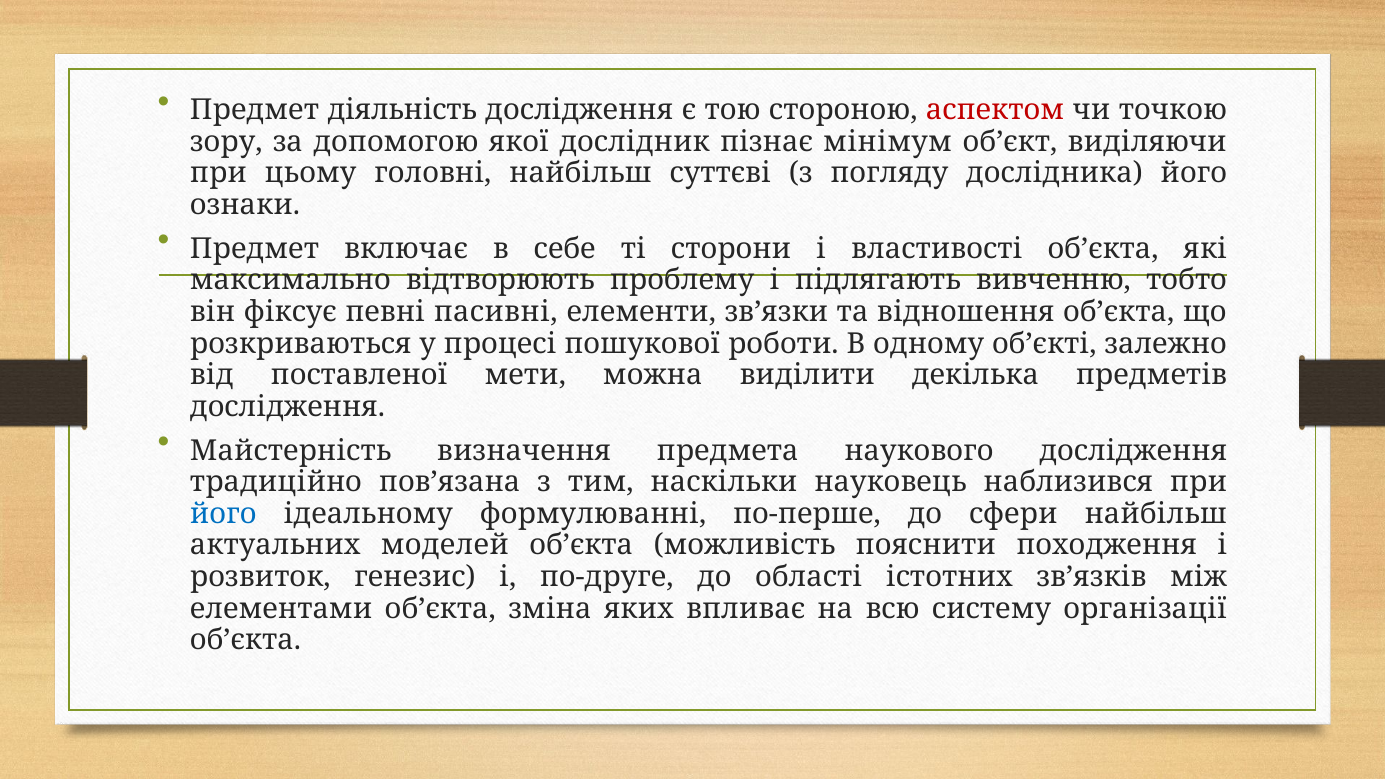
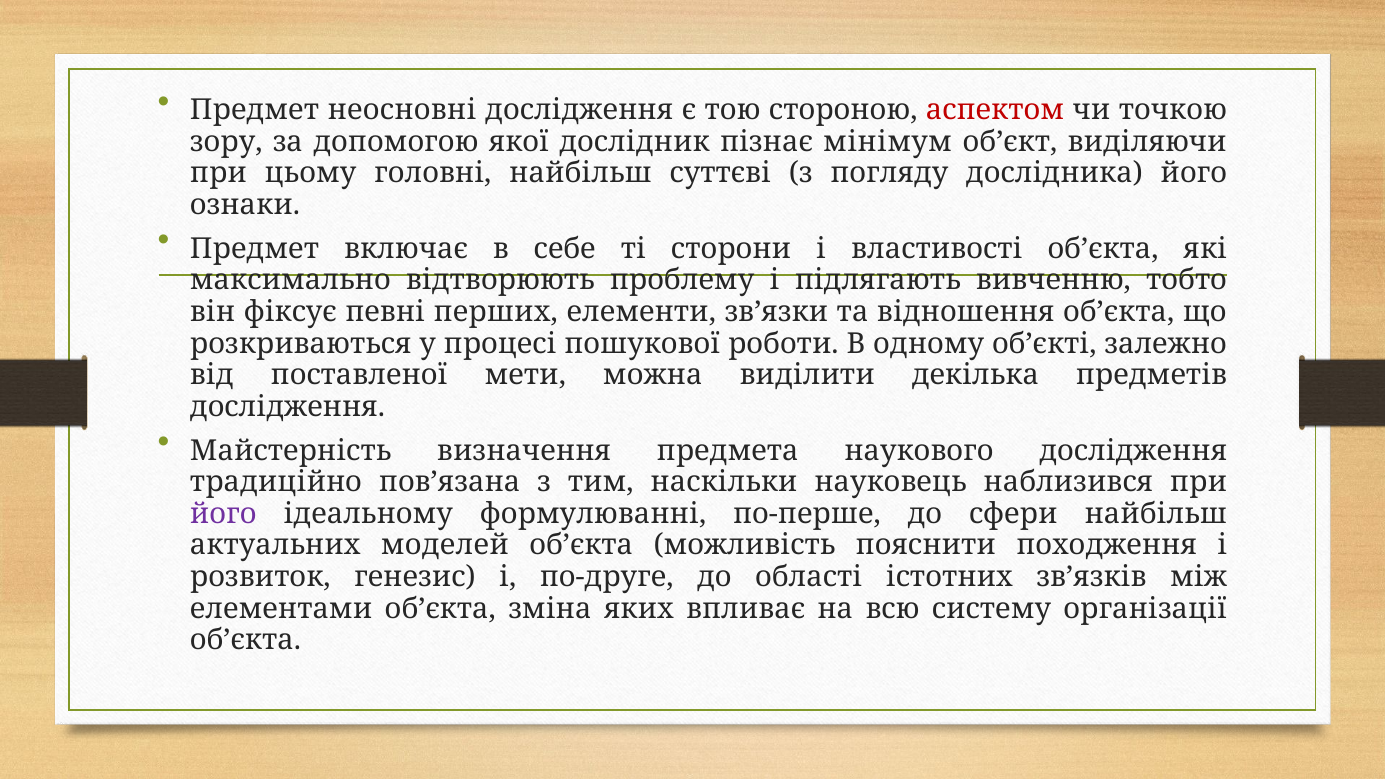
діяльність: діяльність -> неосновні (402, 110)
пасивні: пасивні -> перших (496, 312)
його colour: blue -> purple (223, 514)
